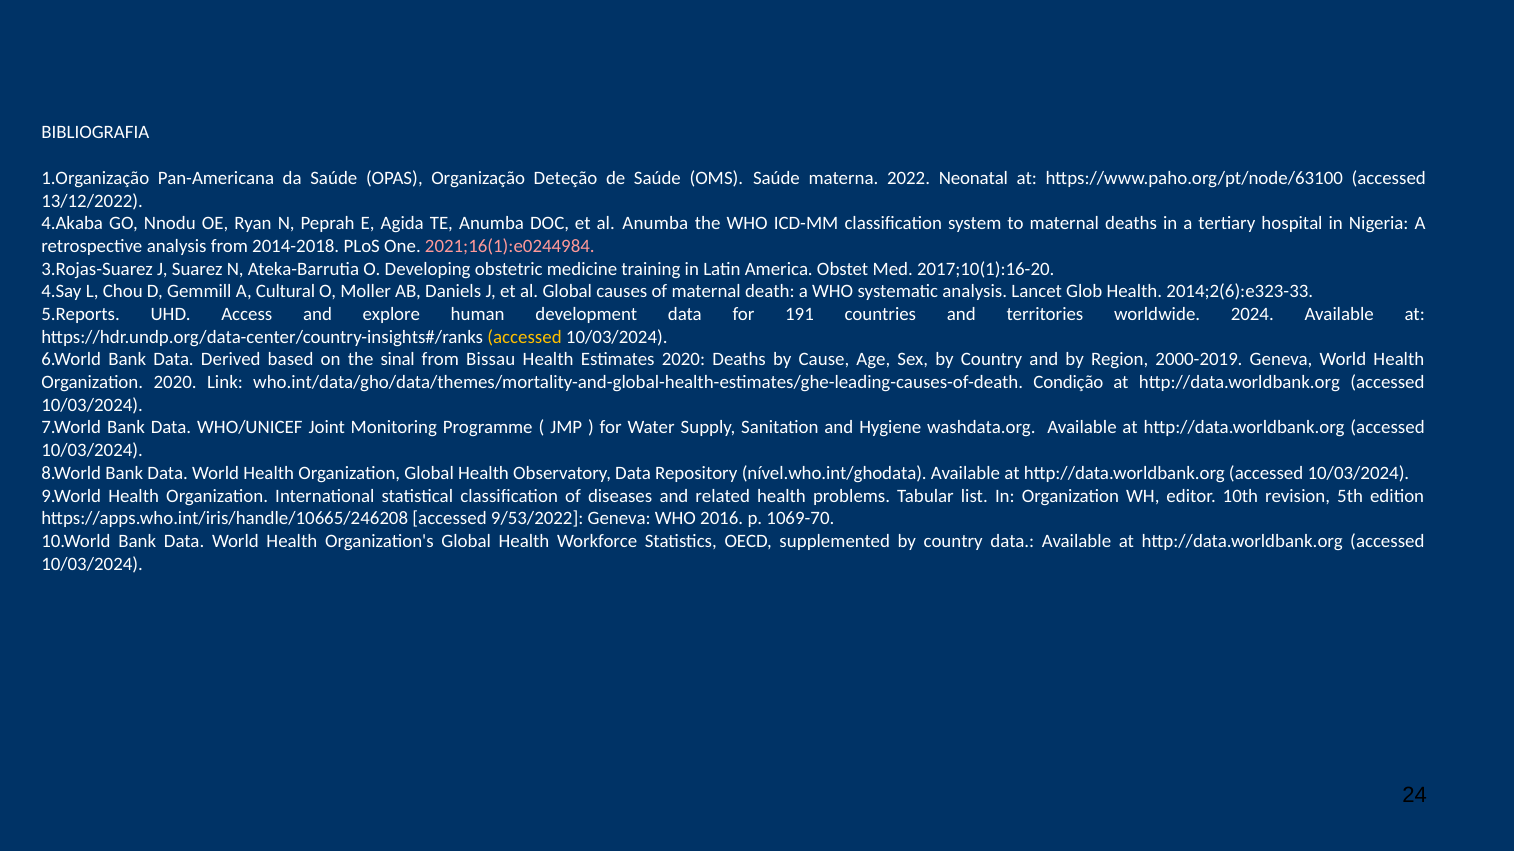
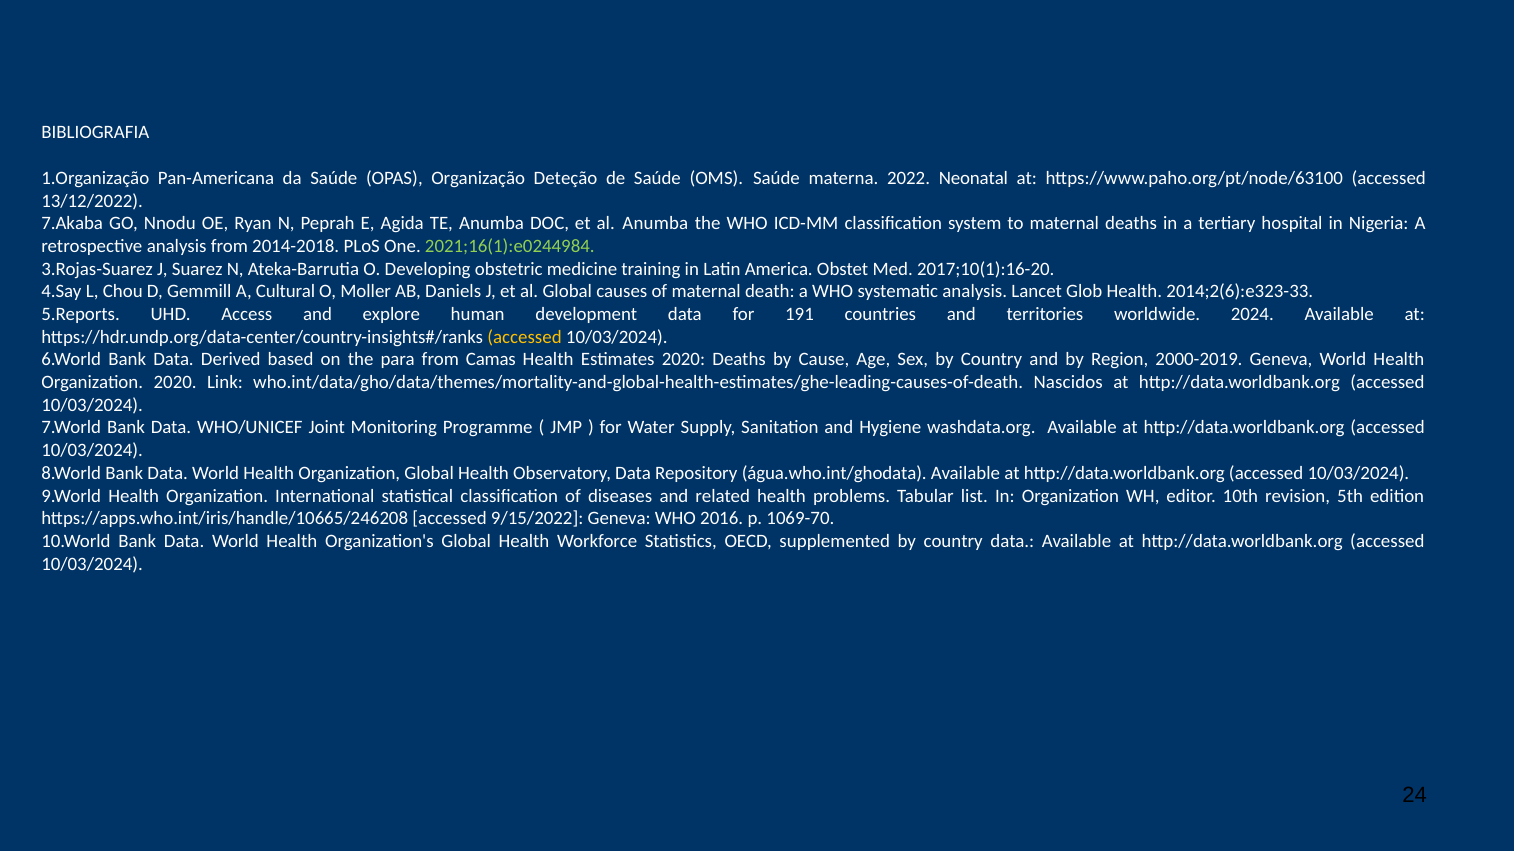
4.Akaba: 4.Akaba -> 7.Akaba (72, 224)
2021;16(1):e0244984 colour: pink -> light green (510, 246)
sinal: sinal -> para (398, 360)
Bissau: Bissau -> Camas (491, 360)
Condição: Condição -> Nascidos (1068, 383)
nível.who.int/ghodata: nível.who.int/ghodata -> água.who.int/ghodata (834, 473)
9/53/2022: 9/53/2022 -> 9/15/2022 (537, 519)
